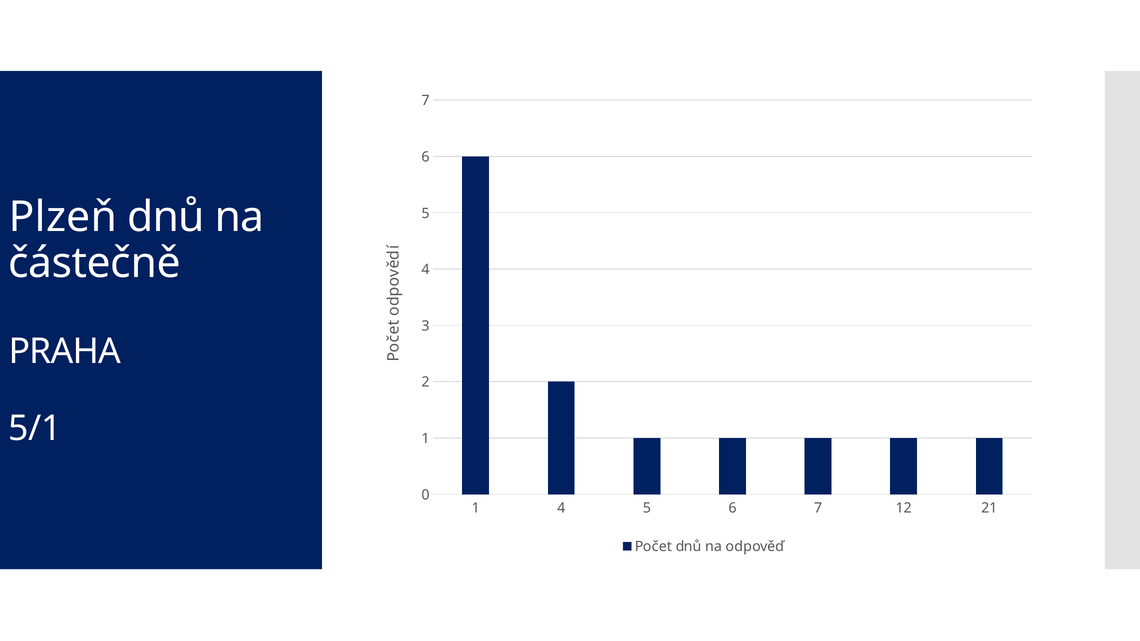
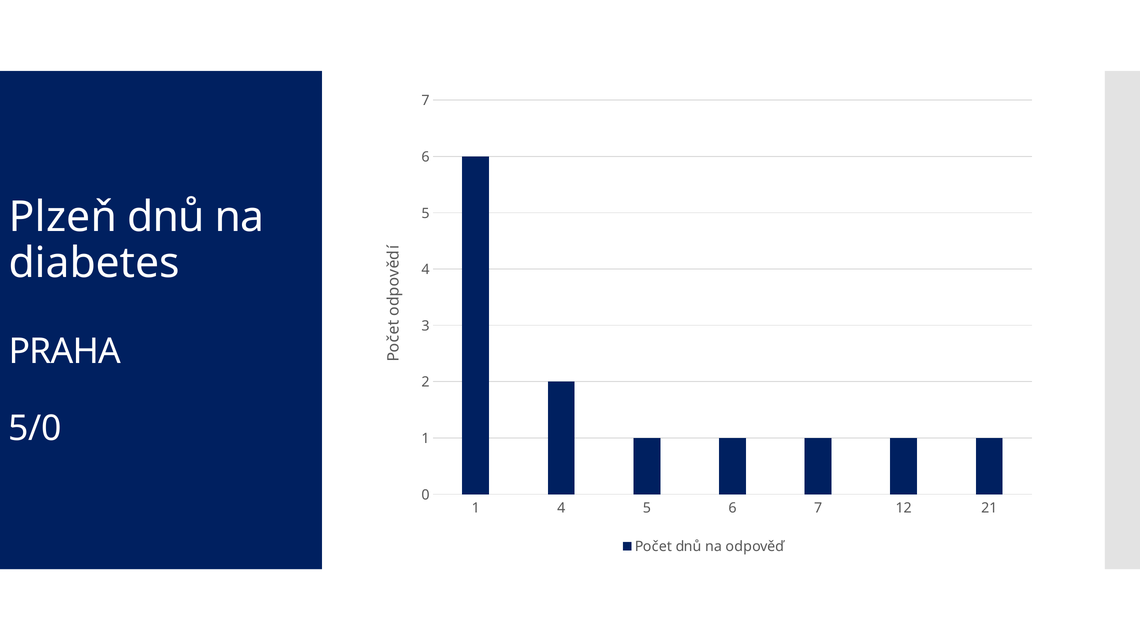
částečně: částečně -> diabetes (94, 263)
5/1: 5/1 -> 5/0 (35, 429)
